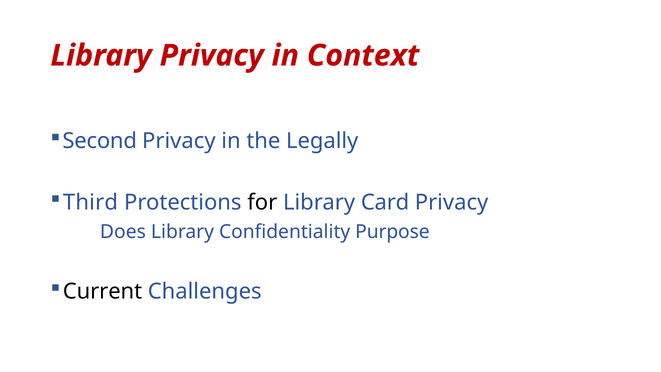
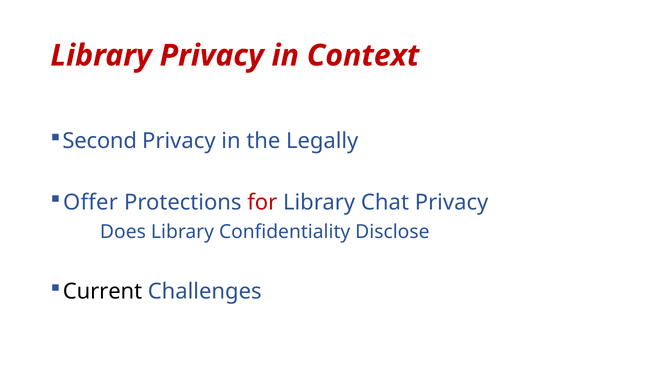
Third: Third -> Offer (90, 202)
for colour: black -> red (262, 202)
Card: Card -> Chat (385, 202)
Purpose: Purpose -> Disclose (392, 232)
